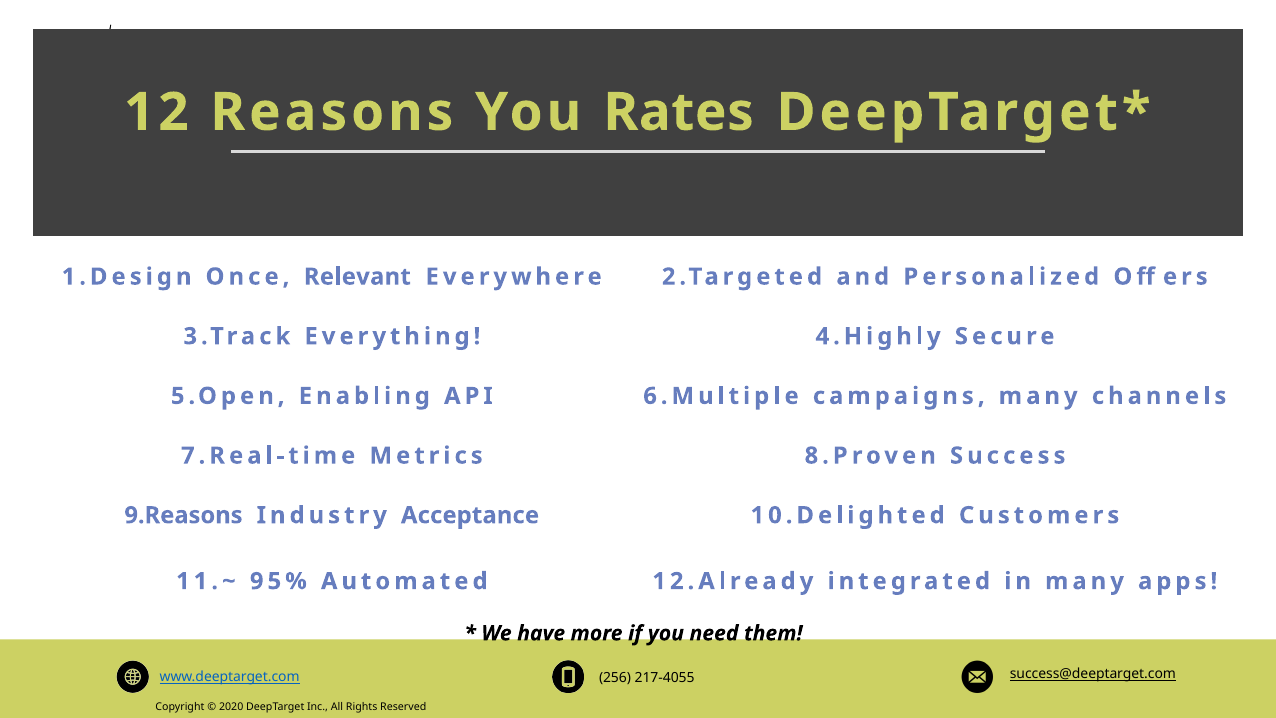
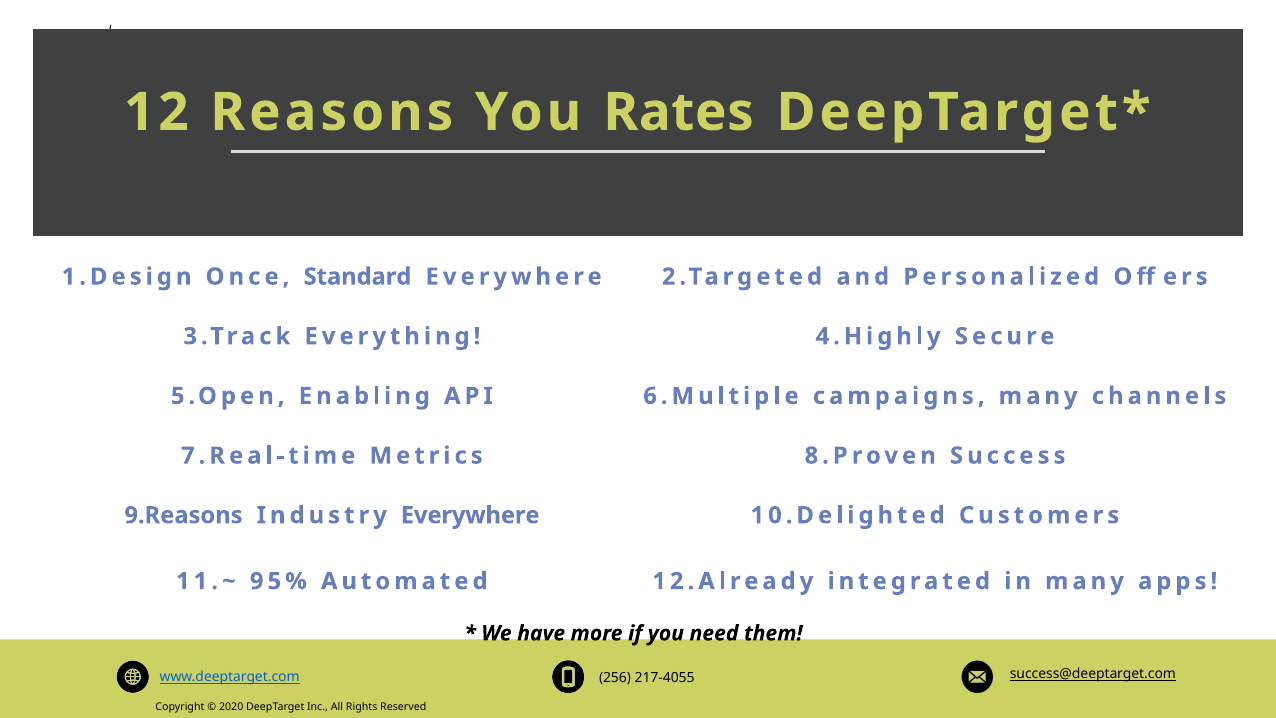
Relevant: Relevant -> Standard (358, 277)
Industry Acceptance: Acceptance -> Everywhere (470, 515)
